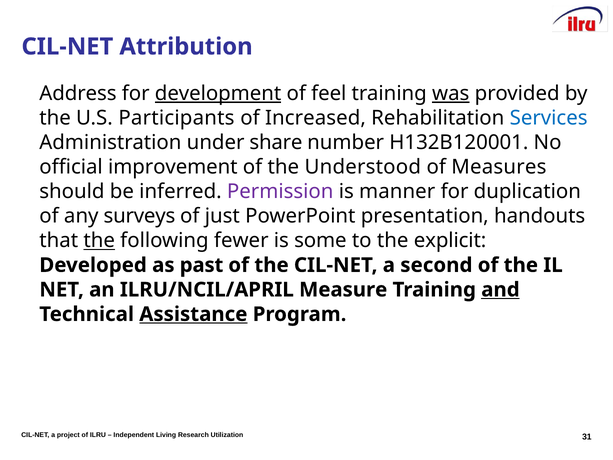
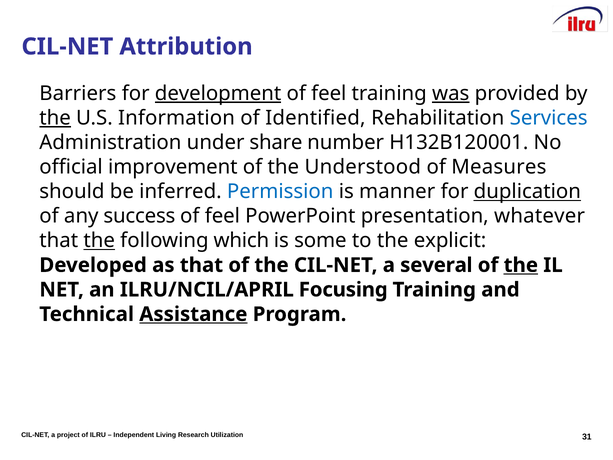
Address: Address -> Barriers (78, 93)
the underline: none -> present (55, 118)
Participants: Participants -> Information (177, 118)
Increased: Increased -> Identified (315, 118)
Permission colour: purple -> blue (280, 191)
duplication underline: none -> present (527, 191)
surveys: surveys -> success (139, 216)
just: just -> feel (222, 216)
handouts: handouts -> whatever (540, 216)
fewer: fewer -> which (241, 241)
as past: past -> that (201, 265)
second: second -> several (436, 265)
the underline: none -> present (521, 265)
Measure: Measure -> Focusing (343, 290)
and underline: present -> none (500, 290)
